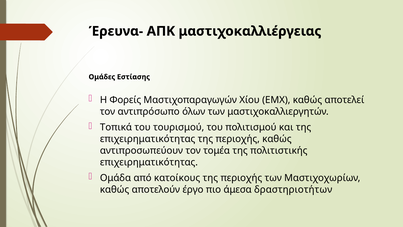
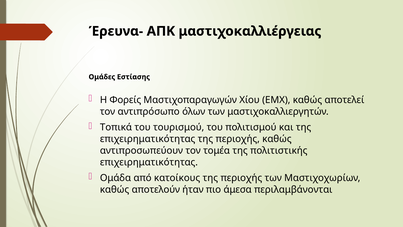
έργο: έργο -> ήταν (193, 189)
δραστηριοτήτων: δραστηριοτήτων -> περιλαμβάνονται (293, 189)
